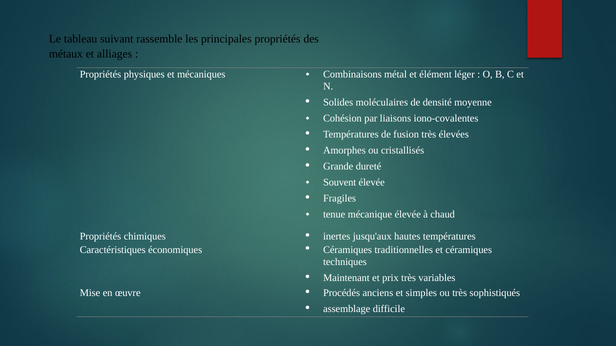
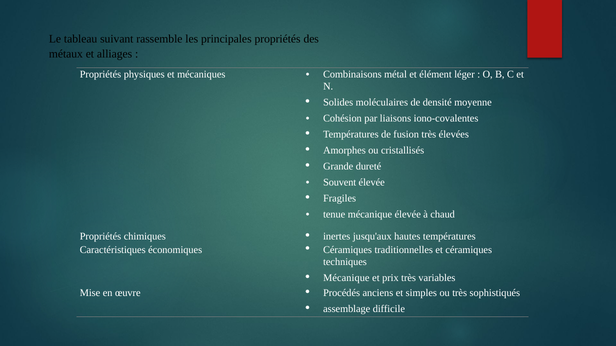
Maintenant: Maintenant -> Mécanique (346, 278)
